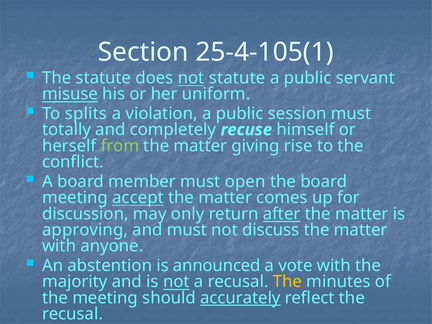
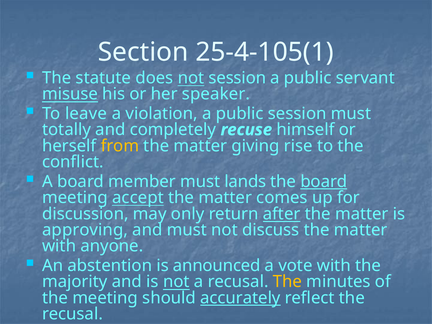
not statute: statute -> session (237, 78)
uniform: uniform -> speaker (216, 94)
splits: splits -> leave (86, 114)
from colour: light green -> yellow (120, 146)
open: open -> lands (245, 182)
board underline: none -> present (324, 182)
